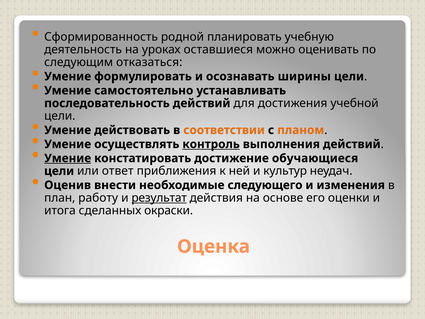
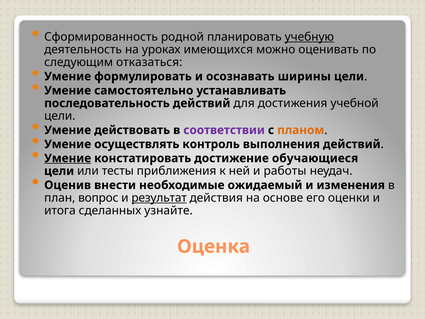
учебную underline: none -> present (309, 37)
оставшиеся: оставшиеся -> имеющихся (218, 50)
соответствии colour: orange -> purple (224, 130)
контроль underline: present -> none (211, 144)
ответ: ответ -> тесты (118, 171)
культур: культур -> работы (285, 171)
следующего: следующего -> ожидаемый (265, 185)
работу: работу -> вопрос (98, 198)
окраски: окраски -> узнайте (169, 210)
